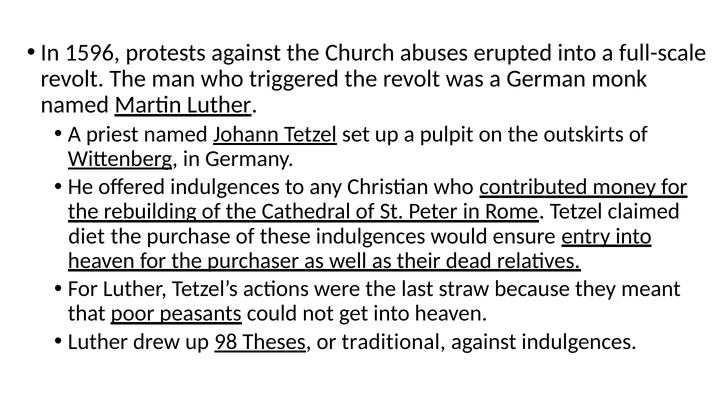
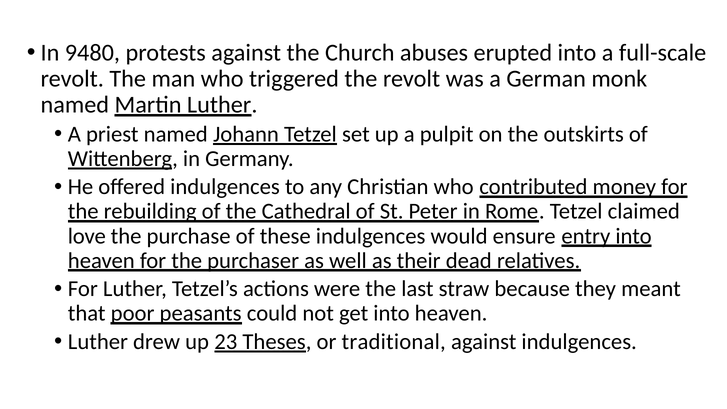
1596: 1596 -> 9480 (92, 53)
diet: diet -> love (87, 236)
98: 98 -> 23 (226, 342)
